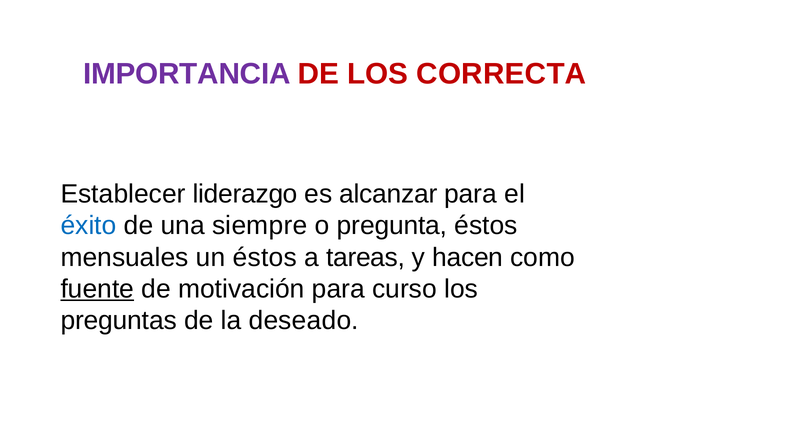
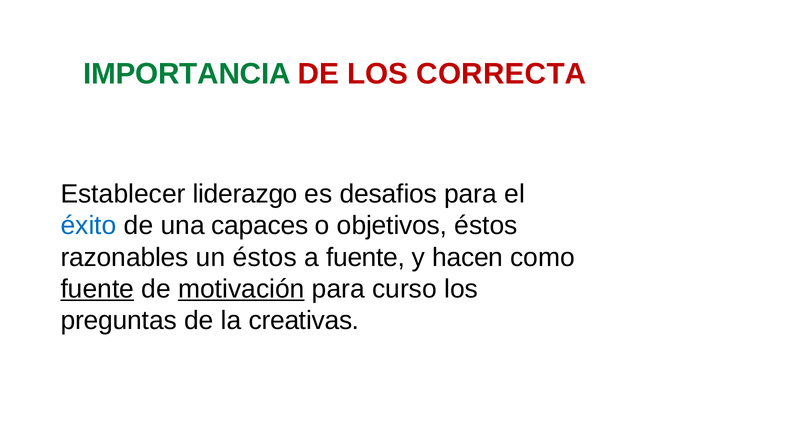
IMPORTANCIA colour: purple -> green (187, 74)
alcanzar: alcanzar -> desafios (388, 194)
siempre: siempre -> capaces (260, 226)
pregunta: pregunta -> objetivos (392, 226)
mensuales: mensuales -> razonables (125, 257)
a tareas: tareas -> fuente (366, 257)
motivación underline: none -> present (241, 289)
deseado: deseado -> creativas (304, 321)
